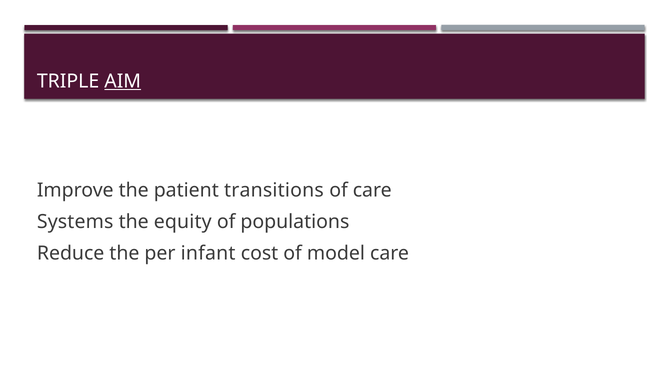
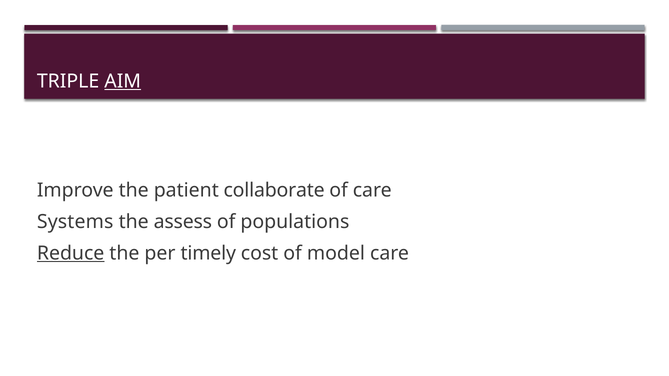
transitions: transitions -> collaborate (274, 190)
equity: equity -> assess (183, 222)
Reduce underline: none -> present (71, 253)
infant: infant -> timely (208, 253)
